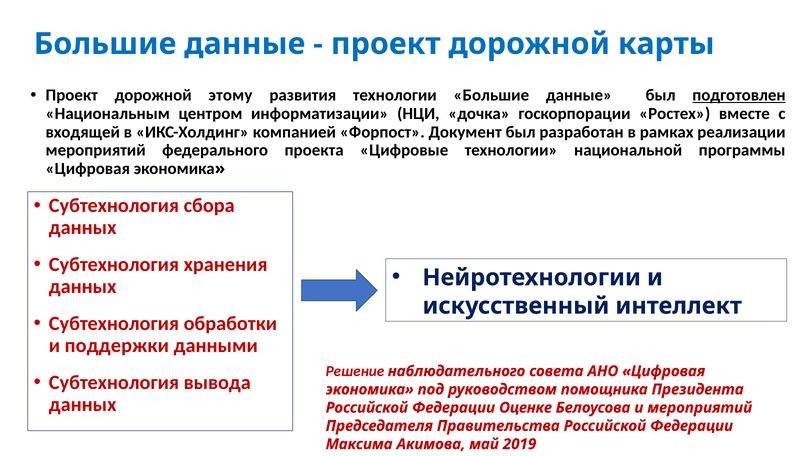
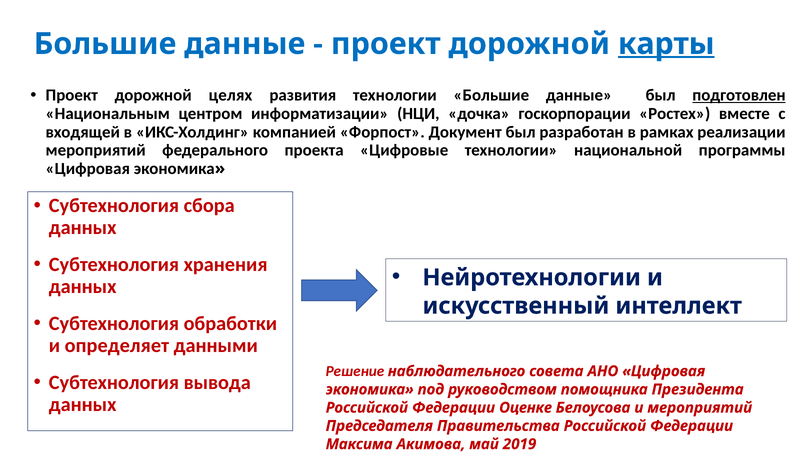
карты underline: none -> present (666, 44)
этому: этому -> целях (231, 95)
поддержки: поддержки -> определяет (117, 346)
